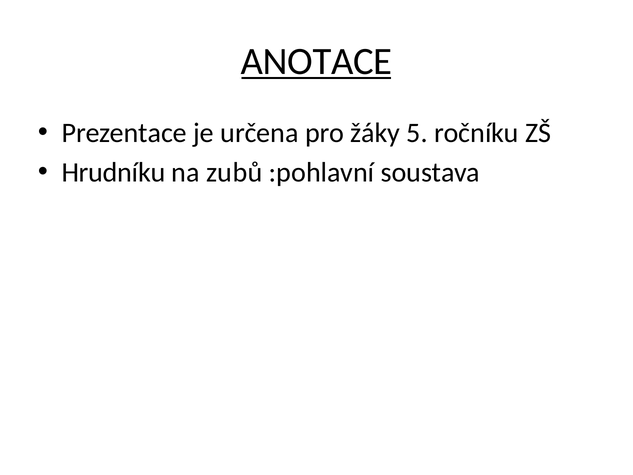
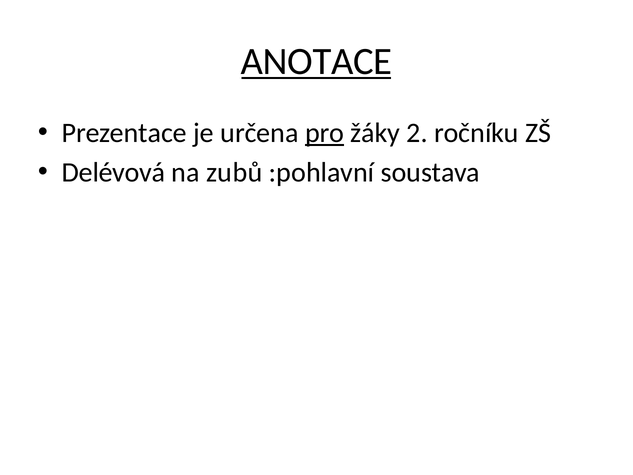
pro underline: none -> present (325, 133)
5: 5 -> 2 (417, 133)
Hrudníku: Hrudníku -> Delévová (114, 172)
